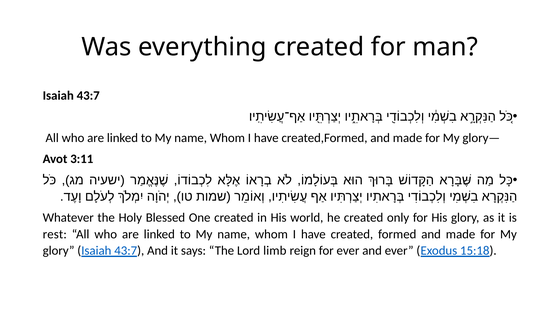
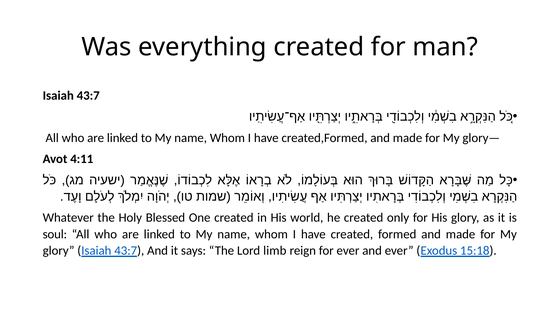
3:11: 3:11 -> 4:11 (82, 159)
rest: rest -> soul (55, 234)
